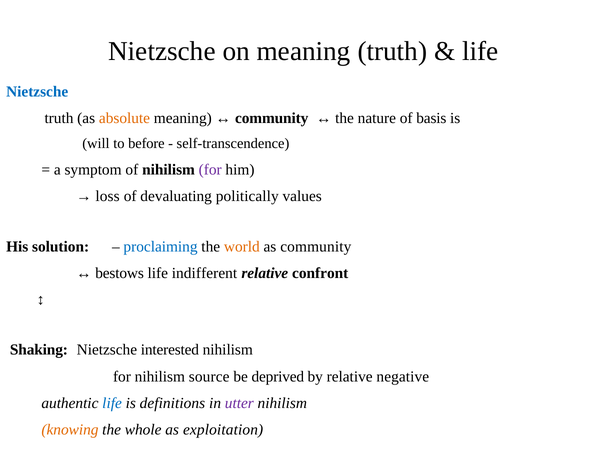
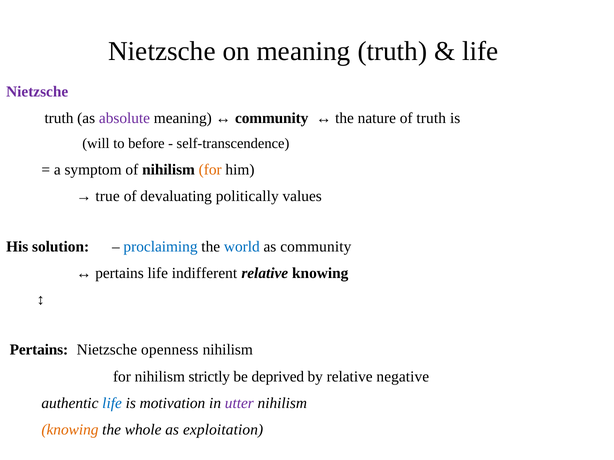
Nietzsche colour: blue -> purple (37, 92)
absolute colour: orange -> purple (125, 118)
of basis: basis -> truth (431, 118)
for colour: purple -> orange (210, 170)
loss: loss -> true (108, 196)
world colour: orange -> blue (242, 247)
bestows: bestows -> pertains (120, 273)
relative confront: confront -> knowing (320, 273)
Shaking: Shaking -> Pertains (39, 350)
interested: interested -> openness (170, 350)
source: source -> strictly (209, 377)
definitions: definitions -> motivation (172, 404)
